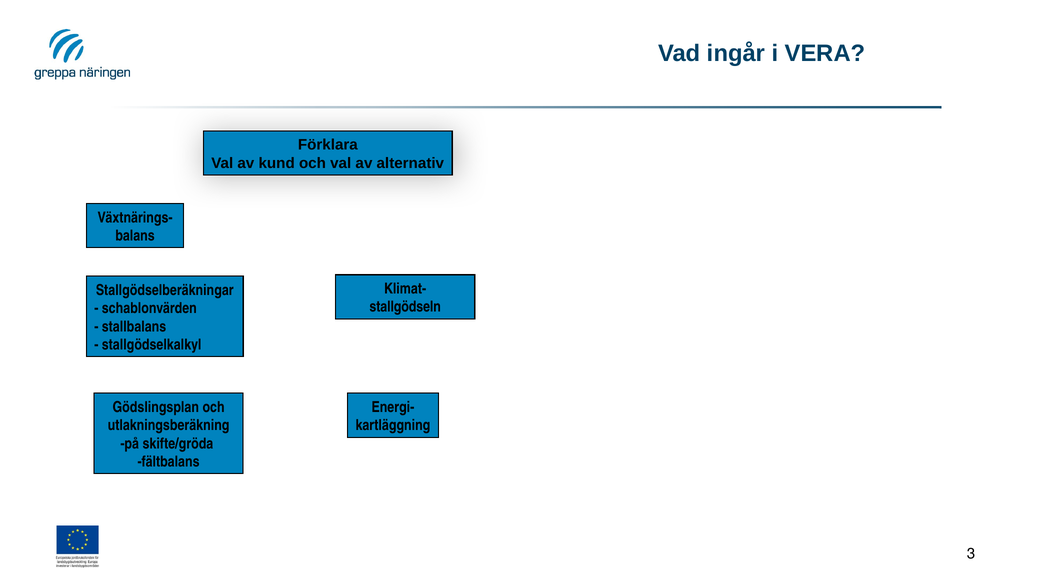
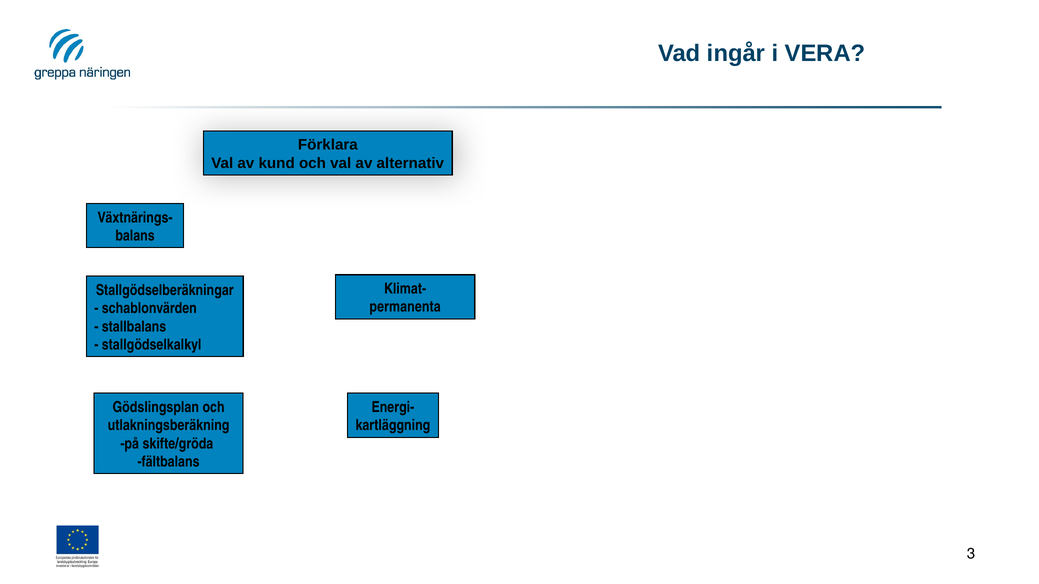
stallgödseln: stallgödseln -> permanenta (405, 307)
